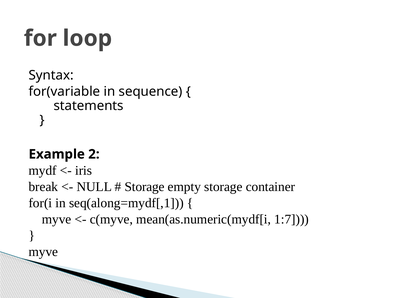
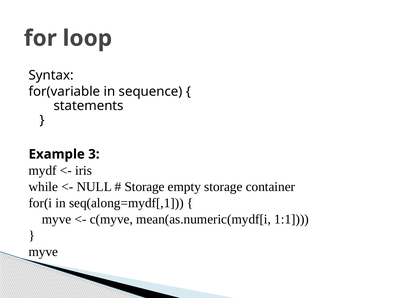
2: 2 -> 3 (94, 154)
break: break -> while (43, 187)
1:7: 1:7 -> 1:1 (292, 220)
